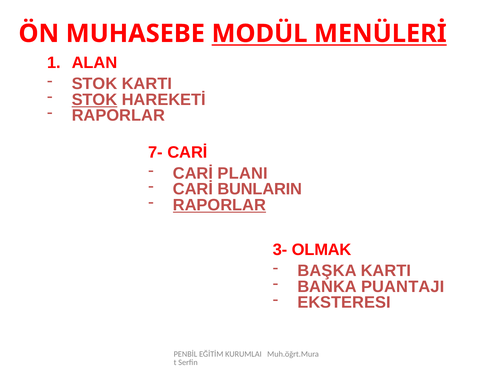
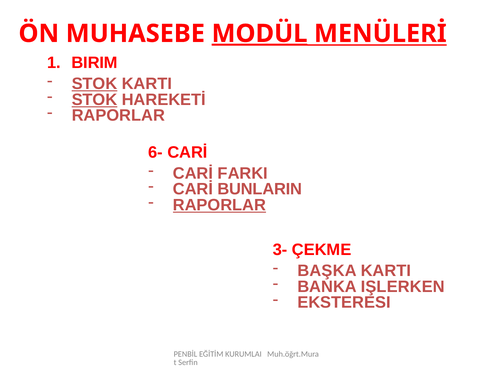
MODÜL underline: none -> present (259, 34)
ALAN: ALAN -> BIRIM (95, 63)
STOK underline: none -> present (95, 84)
7-: 7- -> 6- (155, 152)
PLANI: PLANI -> FARKI (243, 173)
OLMAK: OLMAK -> ÇEKME (322, 249)
PUANTAJI: PUANTAJI -> IŞLERKEN (403, 286)
